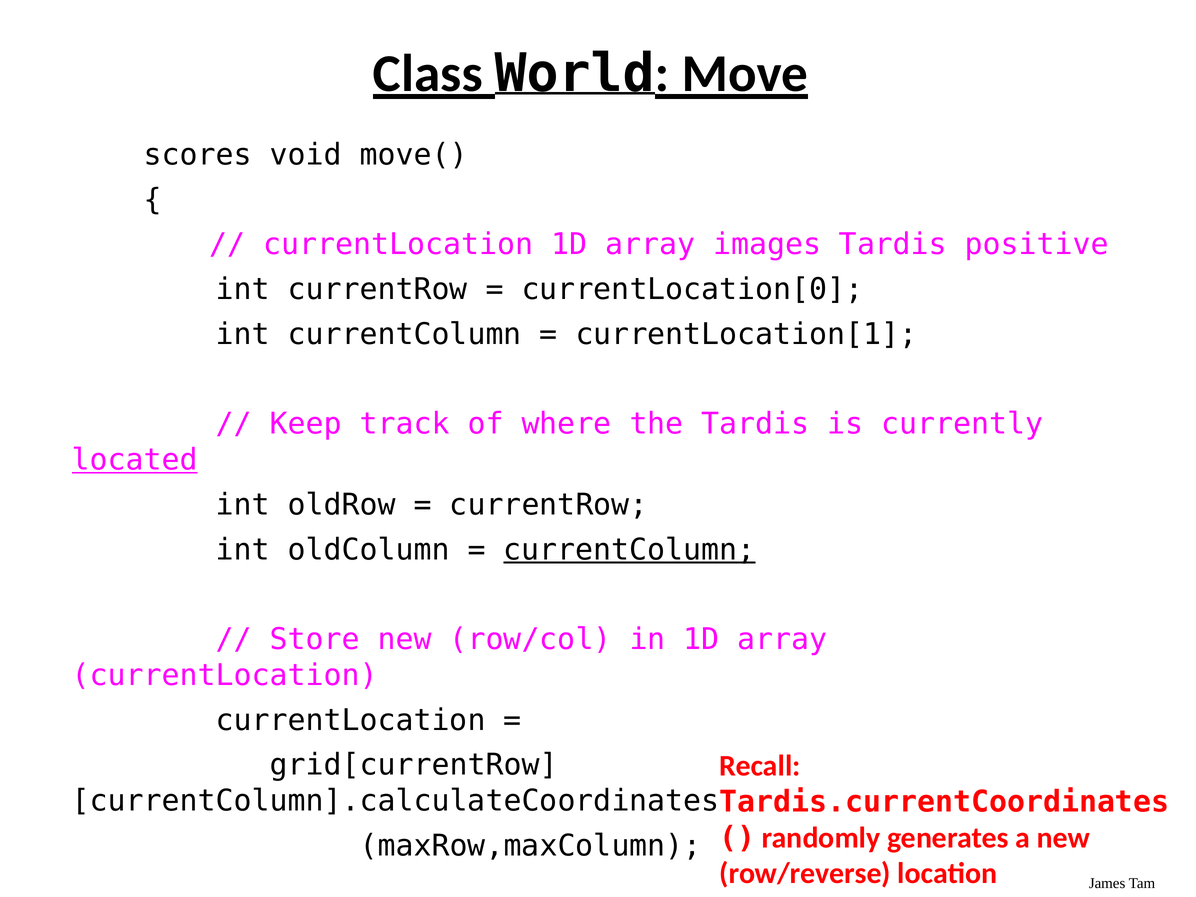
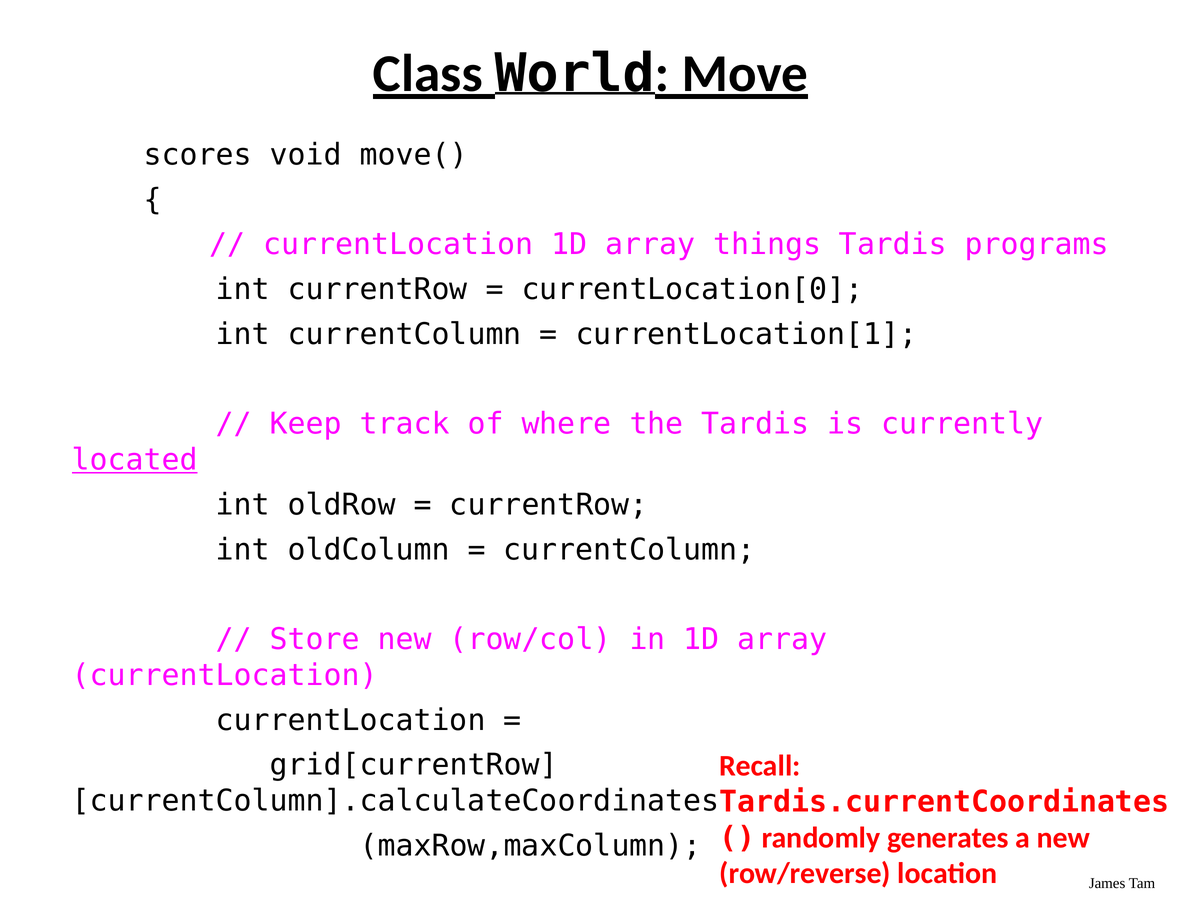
images: images -> things (767, 245)
positive: positive -> programs (1037, 245)
currentColumn underline: present -> none (629, 550)
